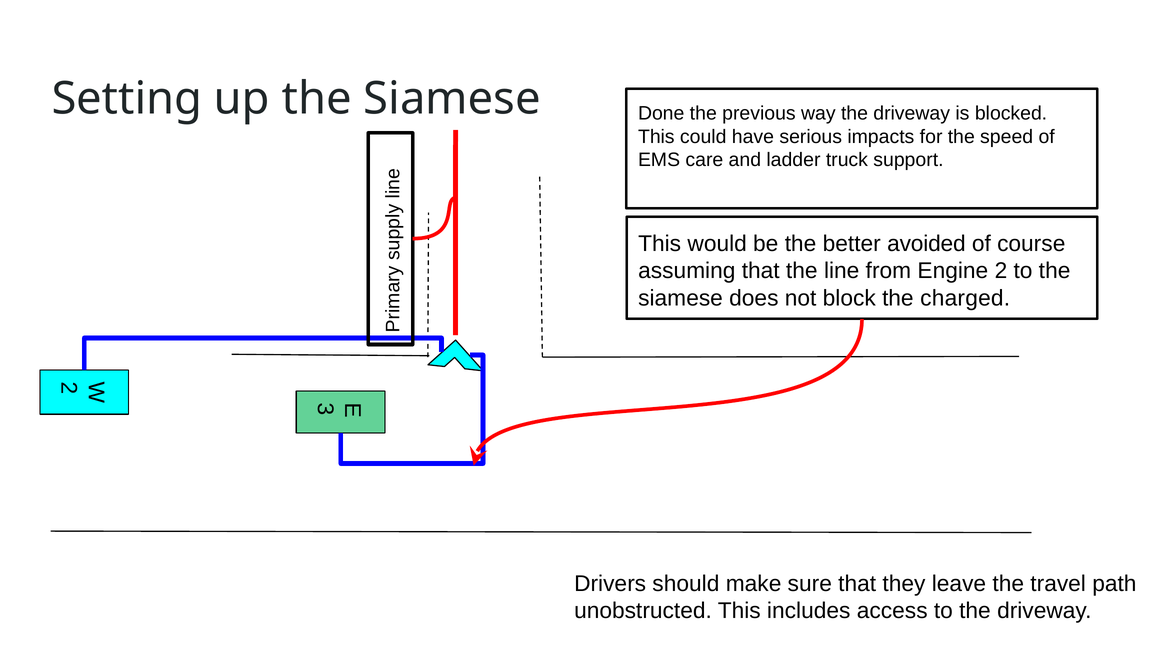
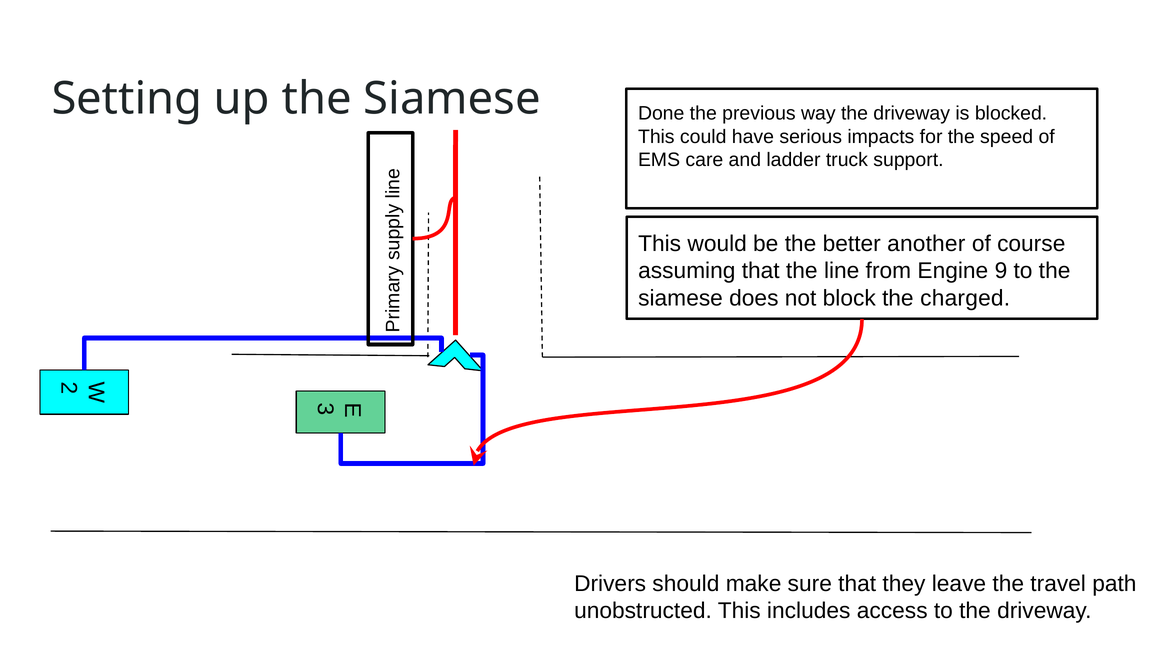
avoided: avoided -> another (926, 244)
Engine 2: 2 -> 9 (1001, 271)
